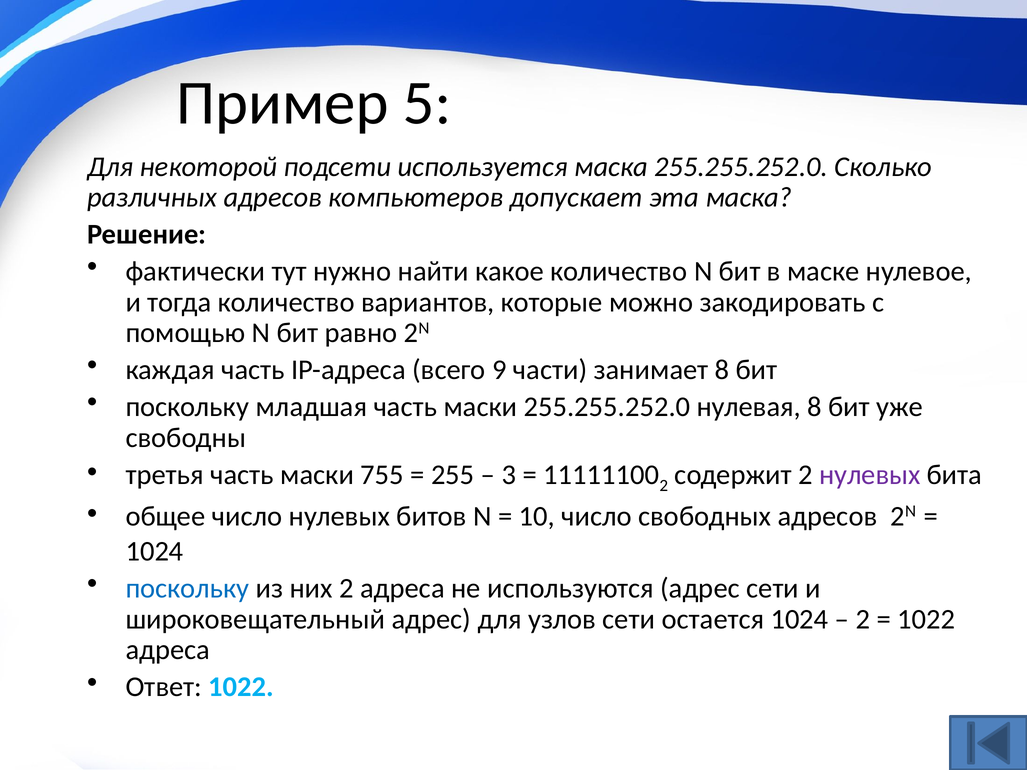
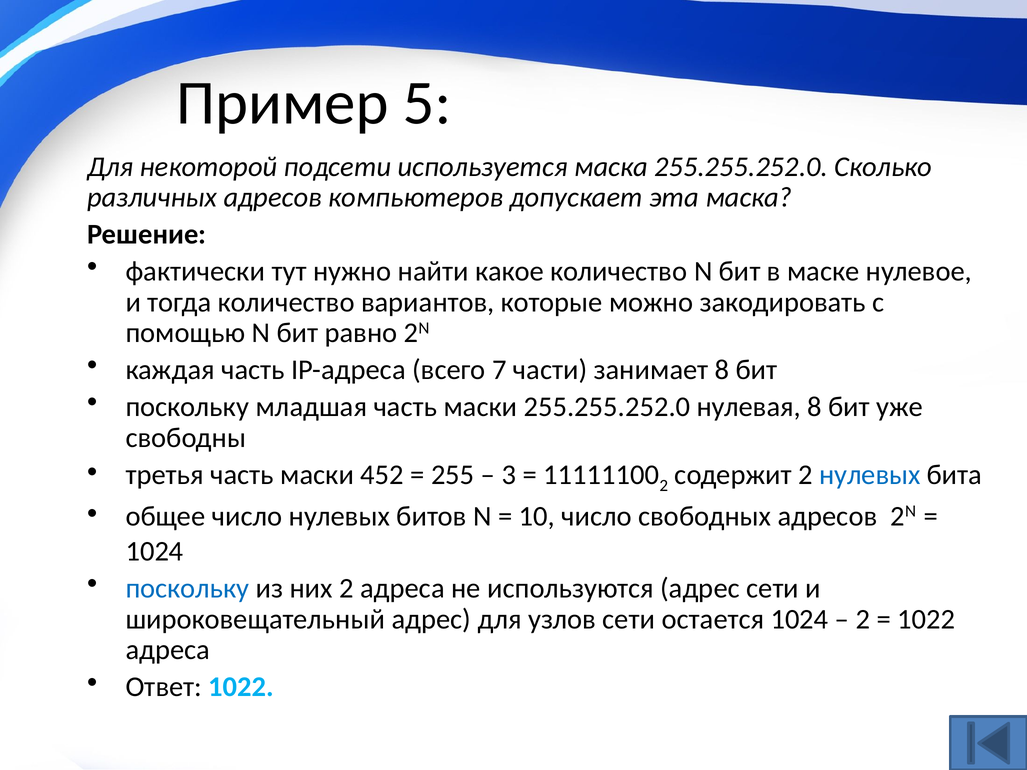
9: 9 -> 7 (499, 370)
755: 755 -> 452 (382, 475)
нулевых colour: purple -> blue (870, 475)
